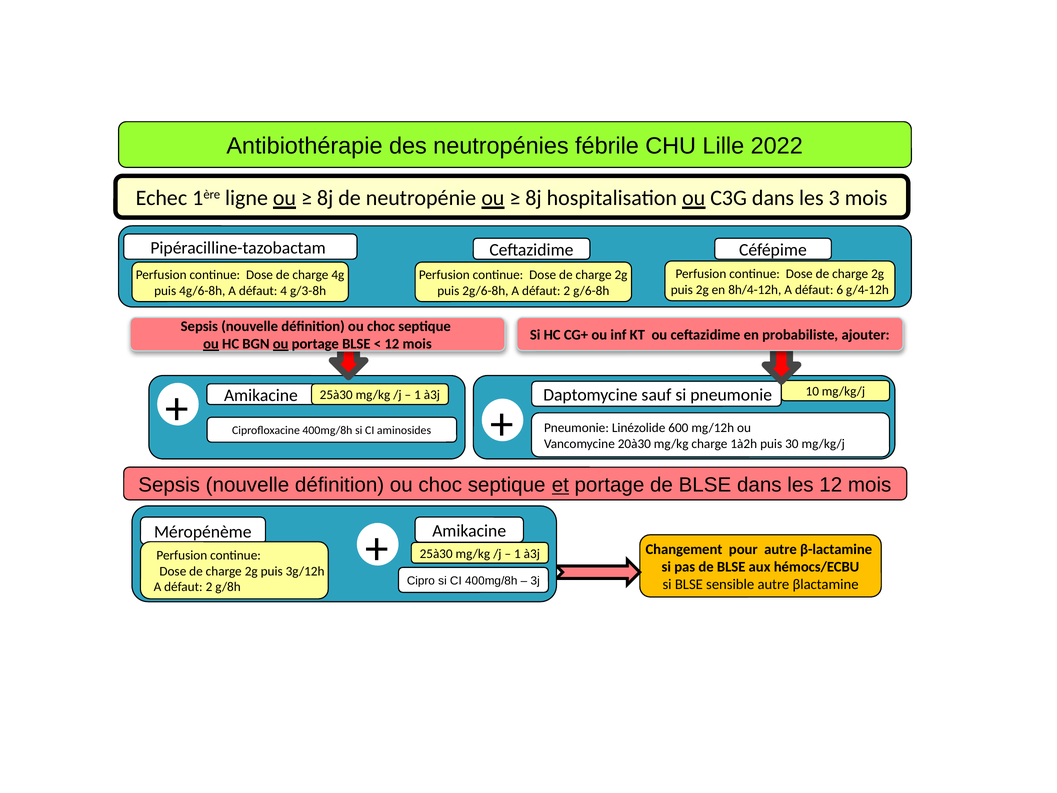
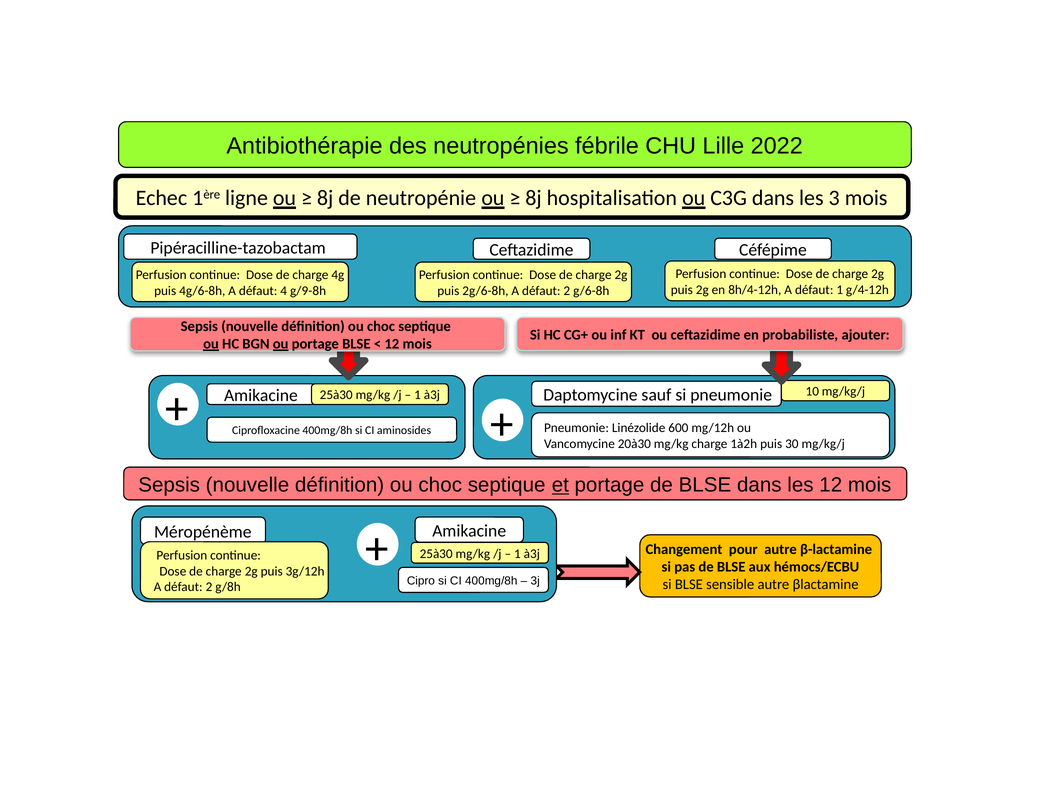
défaut 6: 6 -> 1 (840, 290)
g/3-8h: g/3-8h -> g/9-8h (308, 291)
